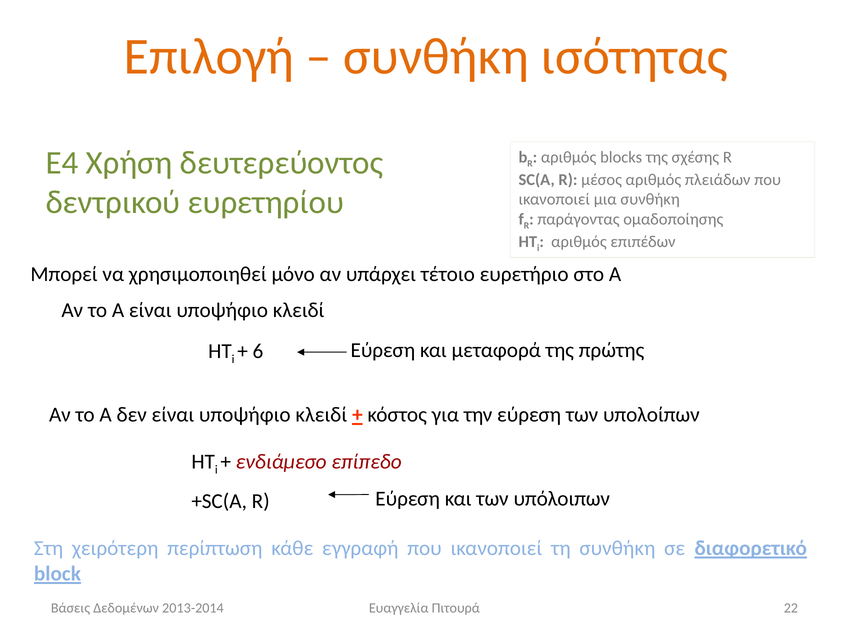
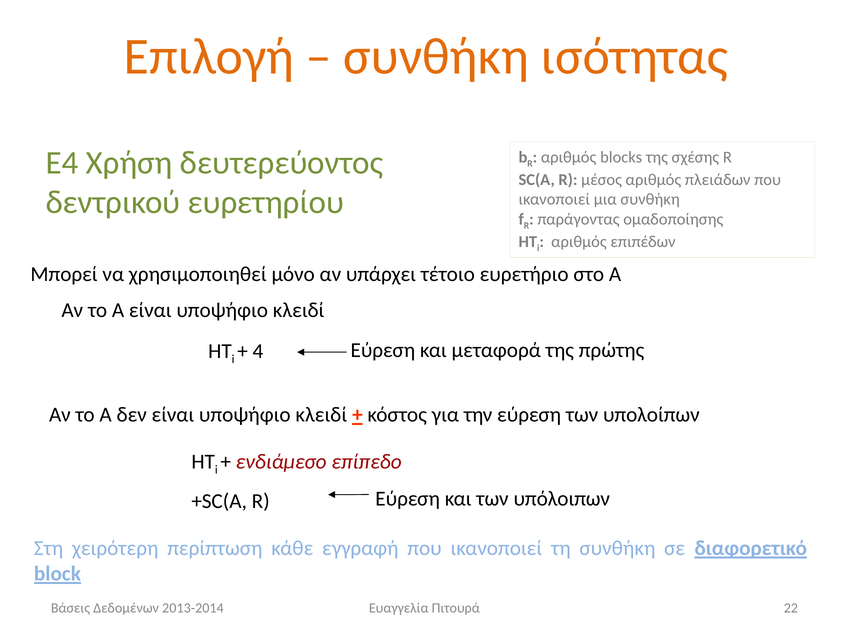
6: 6 -> 4 (258, 351)
